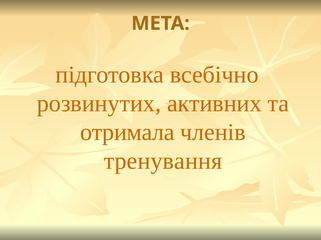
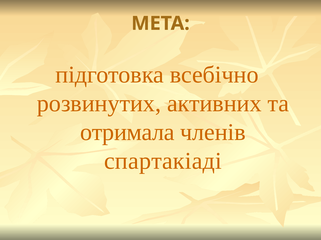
тренування: тренування -> спартакіаді (163, 162)
